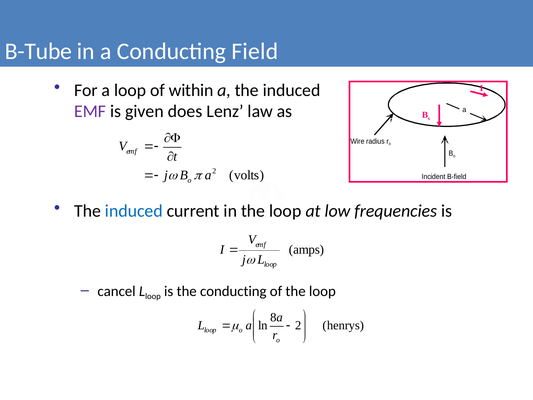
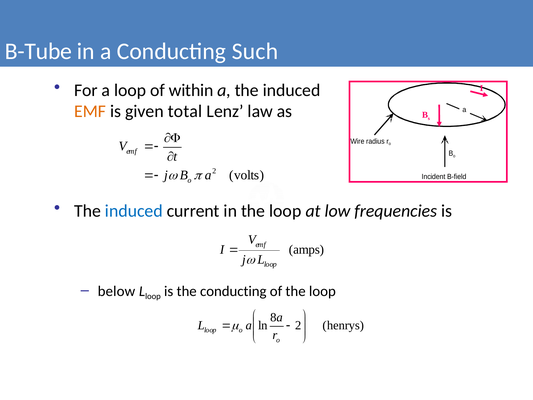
Field: Field -> Such (255, 51)
EMF colour: purple -> orange (90, 111)
does: does -> total (185, 111)
cancel: cancel -> below (116, 291)
